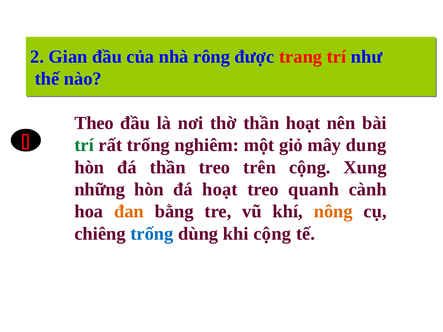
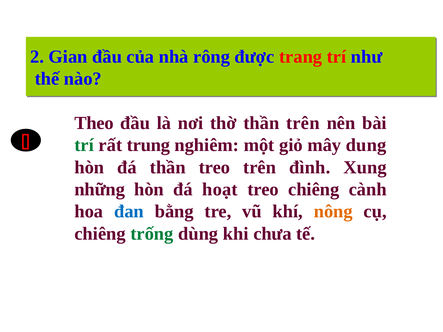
thần hoạt: hoạt -> trên (303, 123)
rất trống: trống -> trung (148, 145)
trên cộng: cộng -> đình (310, 167)
treo quanh: quanh -> chiêng (314, 190)
đan colour: orange -> blue (129, 212)
trống colour: blue -> green (152, 234)
khi cộng: cộng -> chưa (272, 234)
